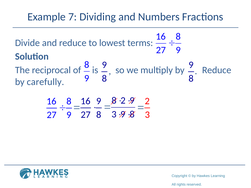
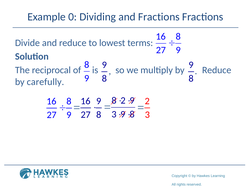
7: 7 -> 0 (73, 17)
and Numbers: Numbers -> Fractions (159, 17)
